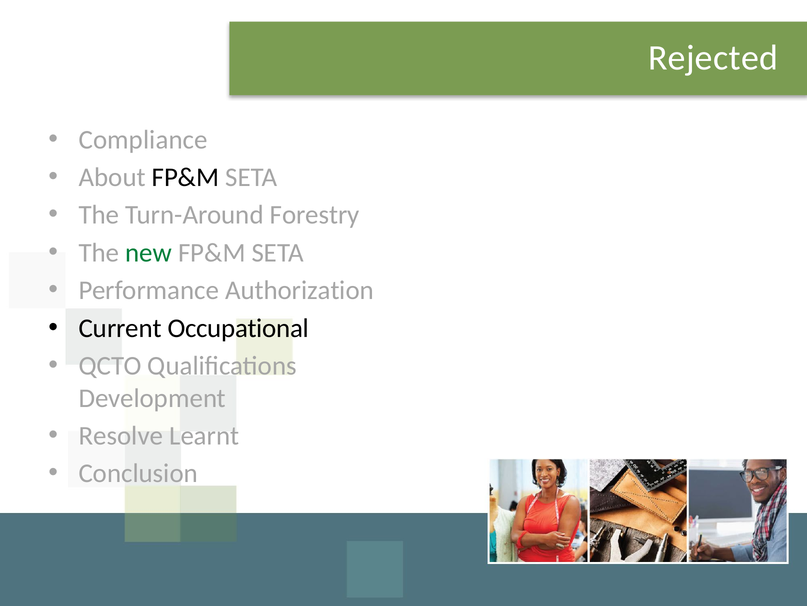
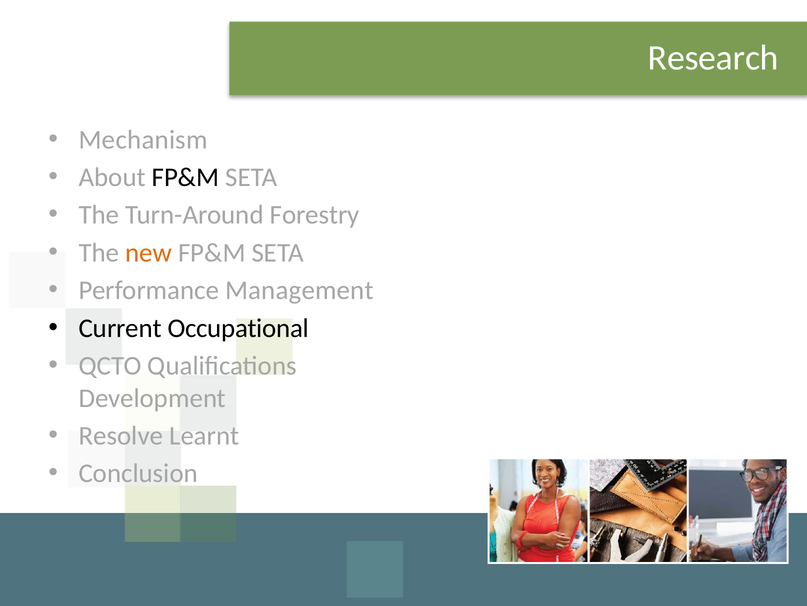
Rejected: Rejected -> Research (713, 58)
Compliance: Compliance -> Mechanism (143, 139)
new colour: green -> orange (149, 252)
Authorization: Authorization -> Management (299, 290)
